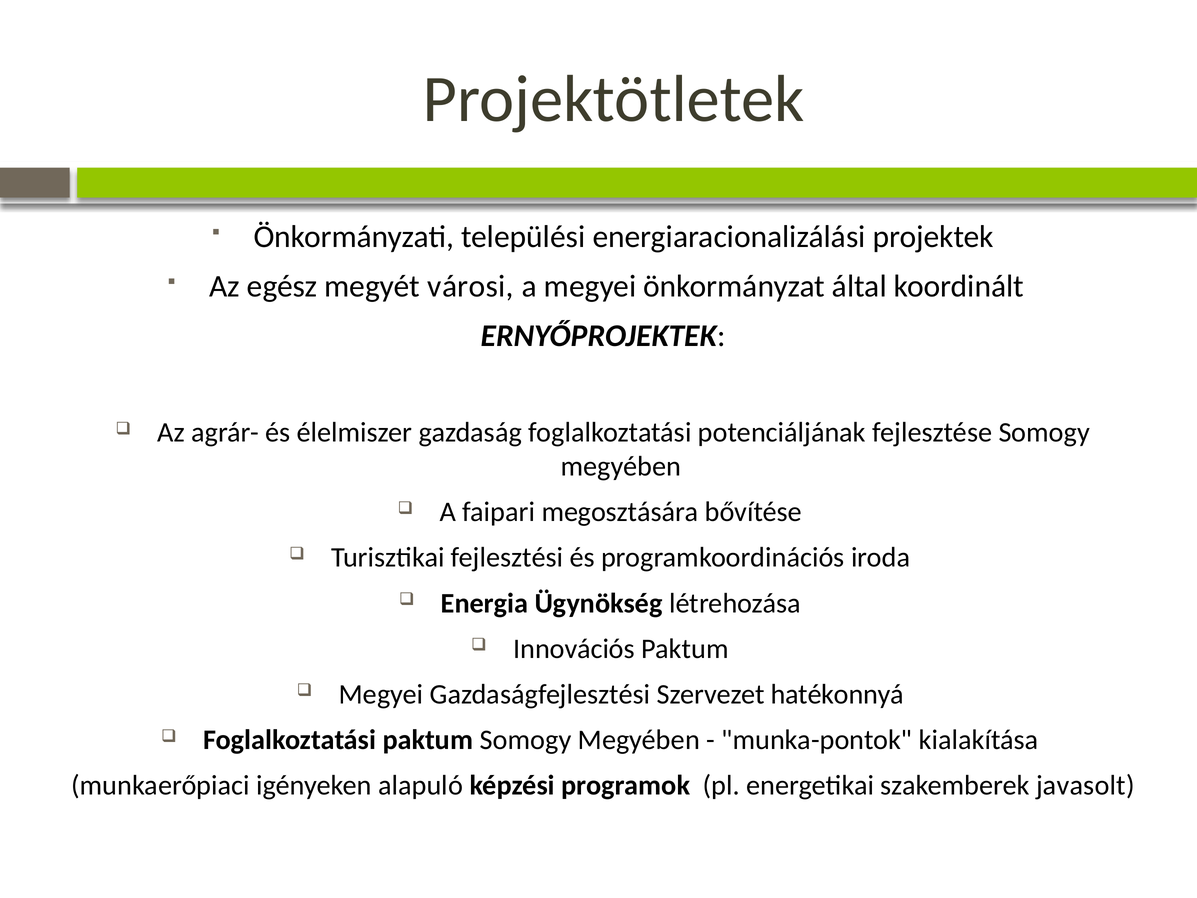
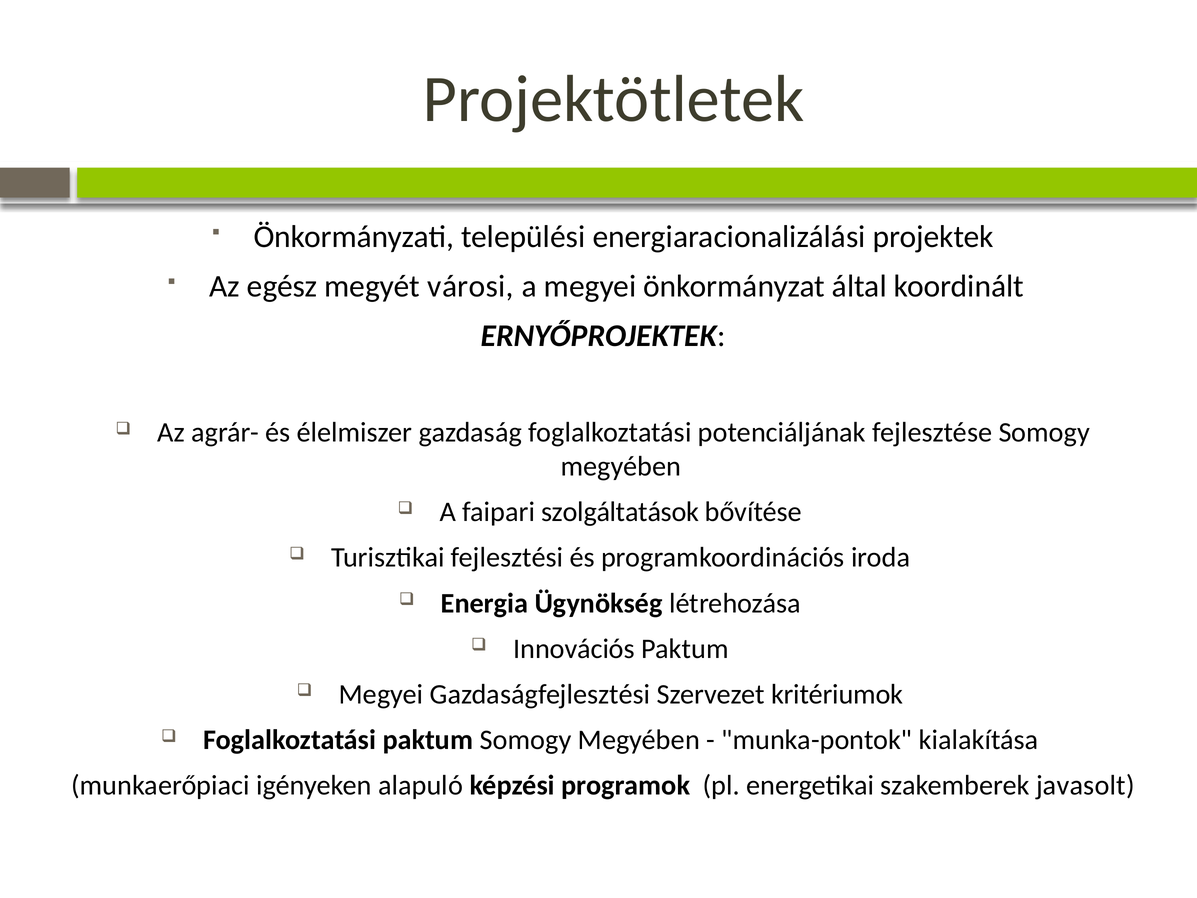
megosztására: megosztására -> szolgáltatások (620, 512)
hatékonnyá: hatékonnyá -> kritériumok (837, 694)
